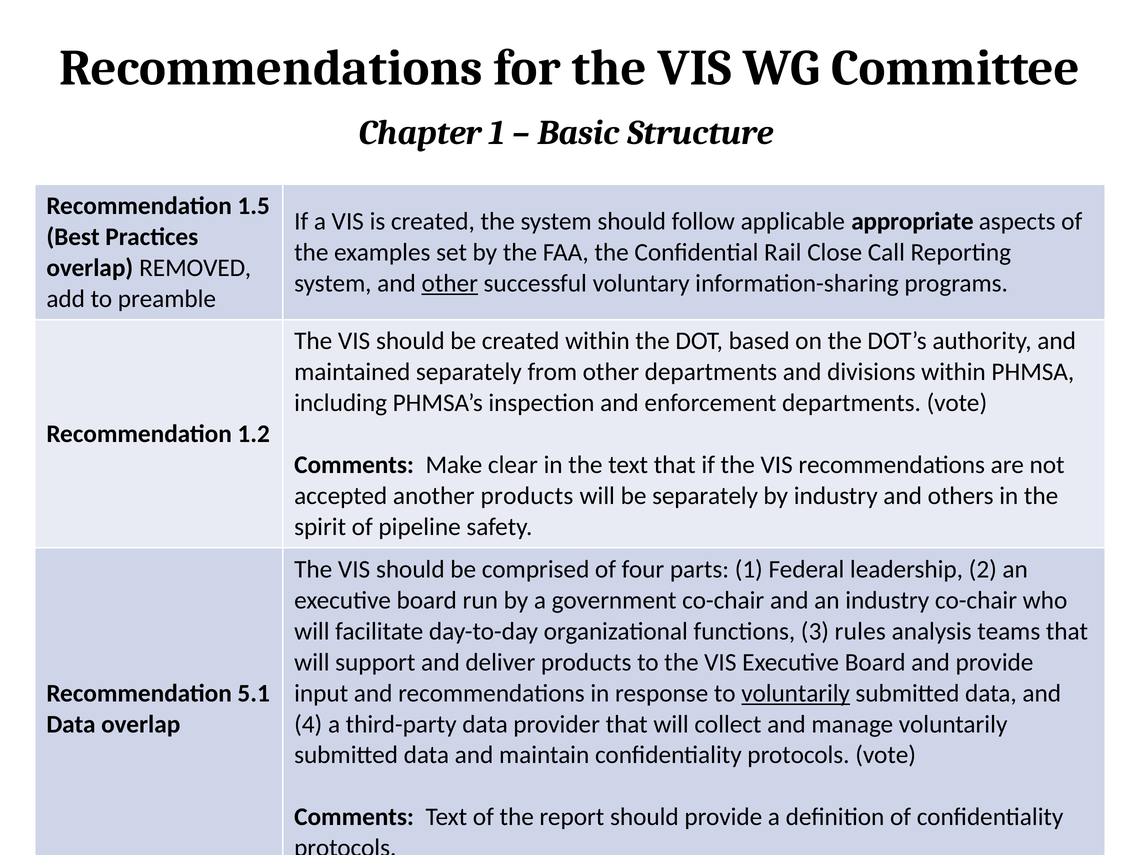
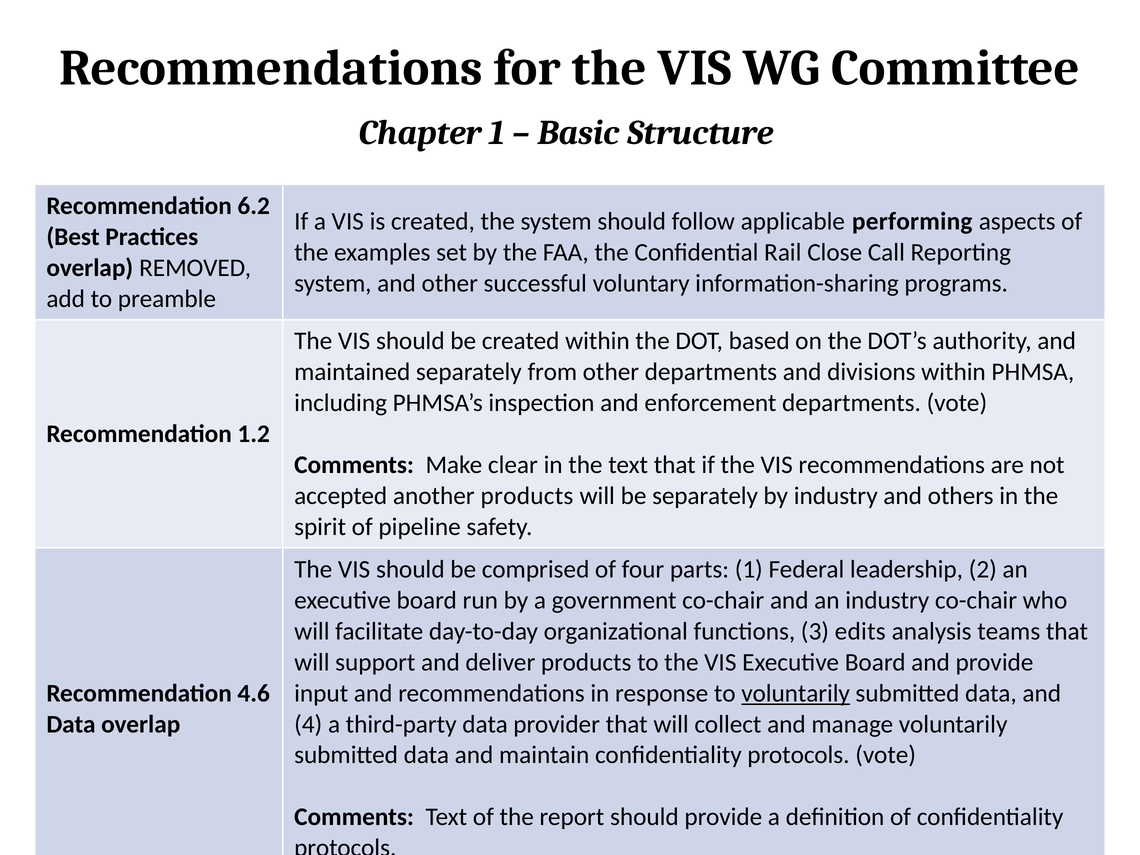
1.5: 1.5 -> 6.2 (254, 206)
appropriate: appropriate -> performing (912, 221)
other underline: present -> none (450, 283)
rules: rules -> edits (860, 631)
5.1: 5.1 -> 4.6 (254, 693)
